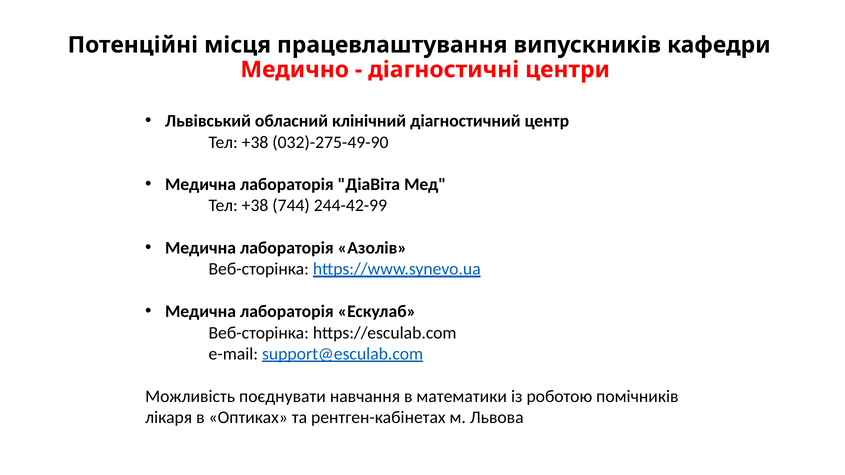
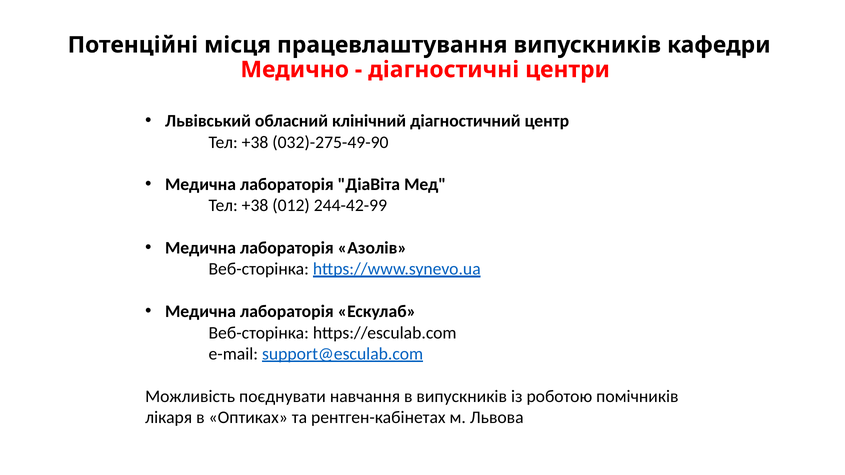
744: 744 -> 012 (291, 206)
в математики: математики -> випускників (462, 397)
